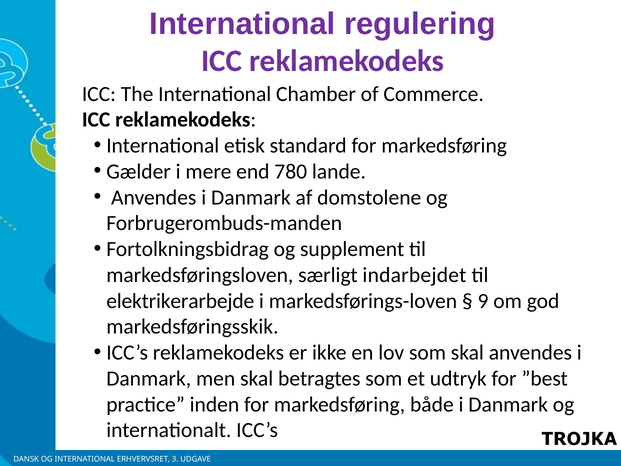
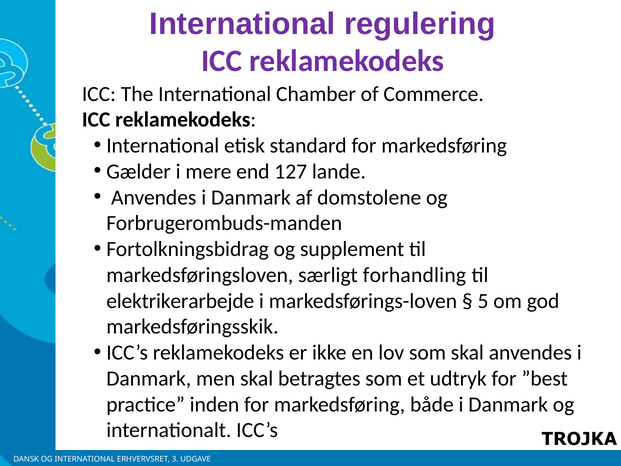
780: 780 -> 127 (291, 171)
indarbejdet: indarbejdet -> forhandling (414, 275)
9: 9 -> 5 (483, 301)
